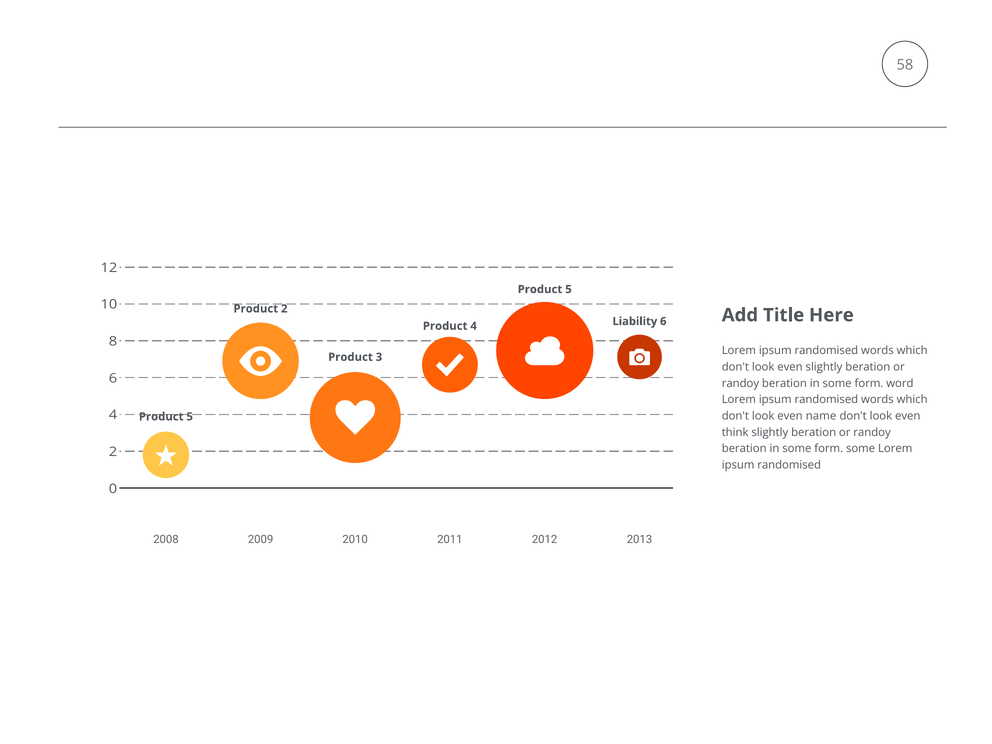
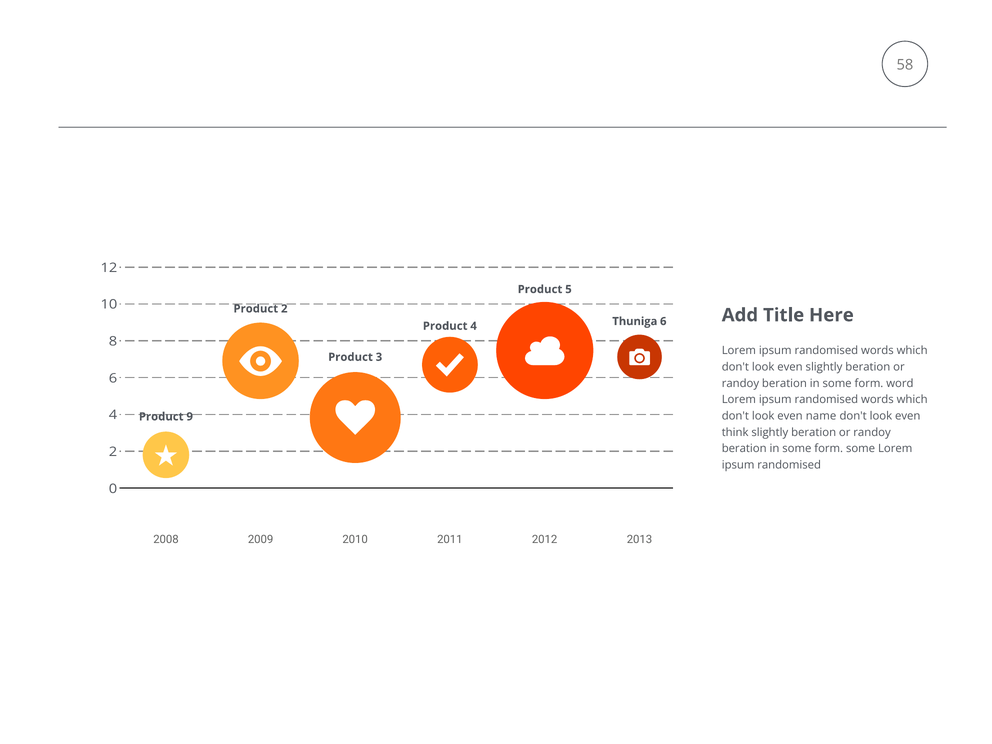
Liability: Liability -> Thuniga (635, 321)
5: 5 -> 9 (190, 417)
